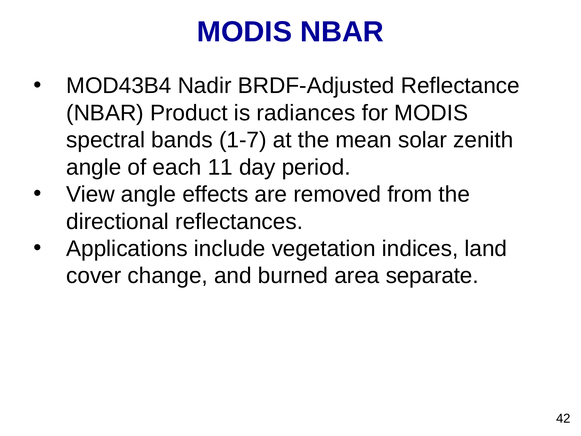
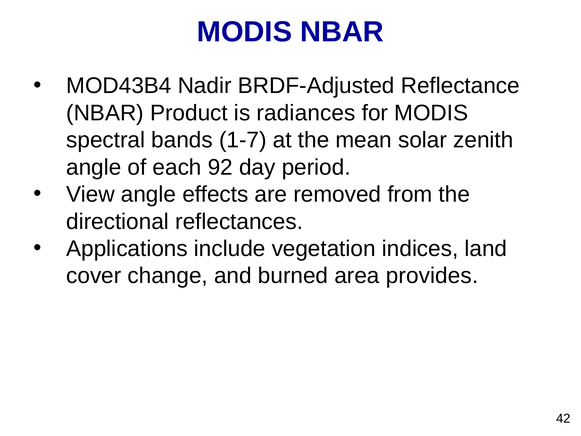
11: 11 -> 92 (220, 167)
separate: separate -> provides (432, 276)
